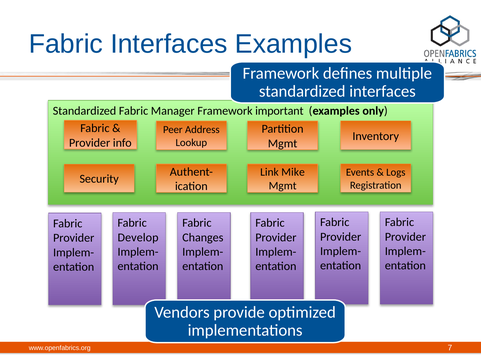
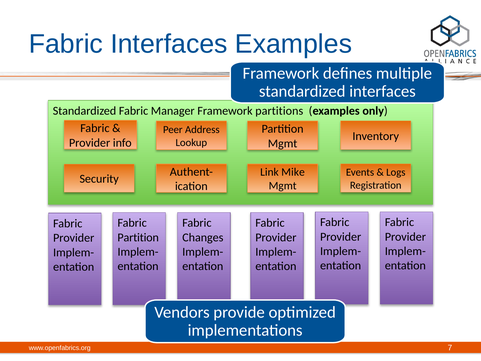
important: important -> partitions (279, 111)
Develop: Develop -> Partition (138, 237)
